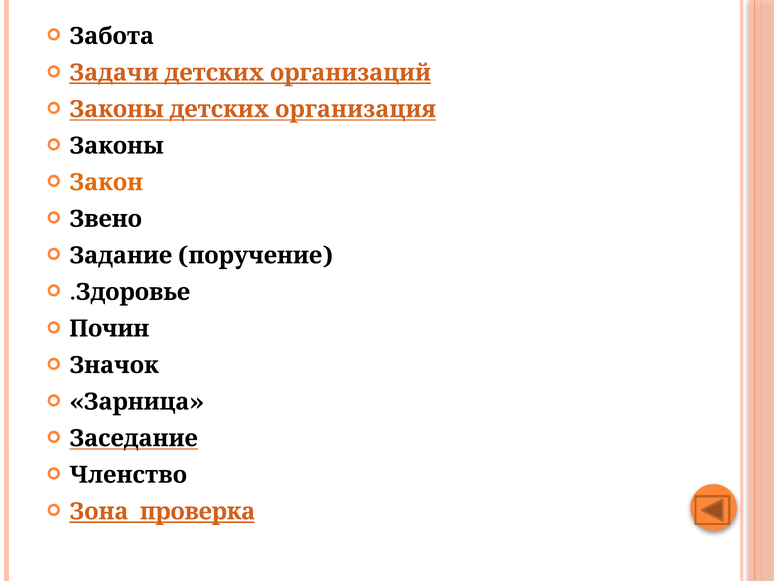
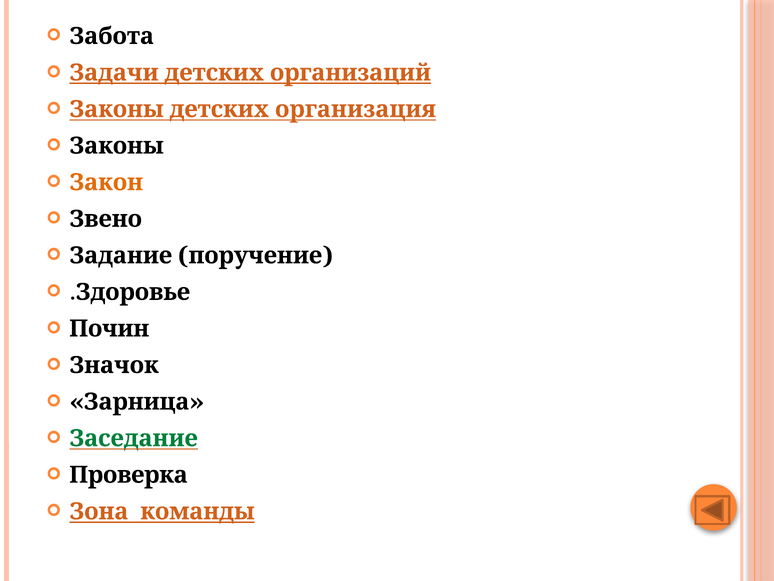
Заседание colour: black -> green (134, 438)
Членство: Членство -> Проверка (128, 475)
проверка: проверка -> команды (197, 511)
